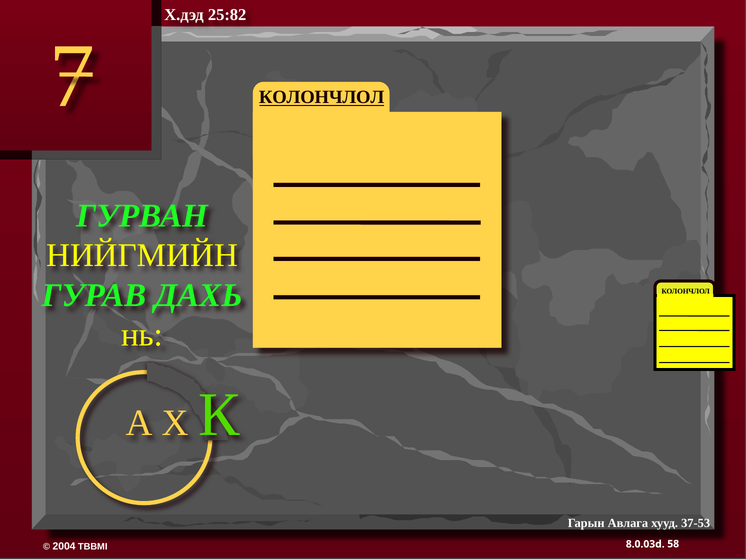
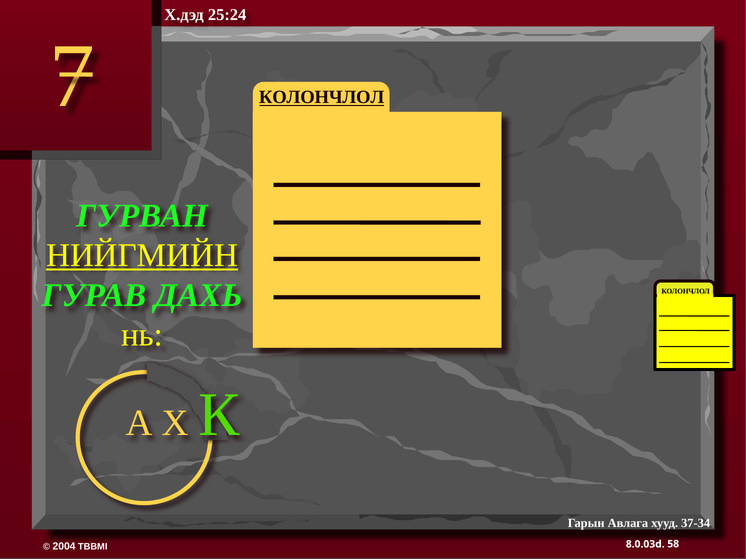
25:82: 25:82 -> 25:24 (227, 15)
НИЙГМИЙН underline: none -> present (142, 256)
37-53: 37-53 -> 37-34 (696, 524)
